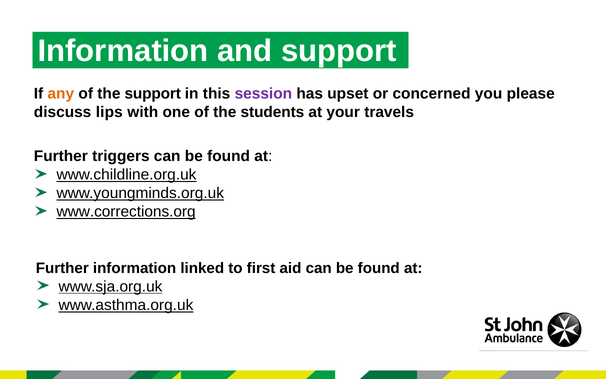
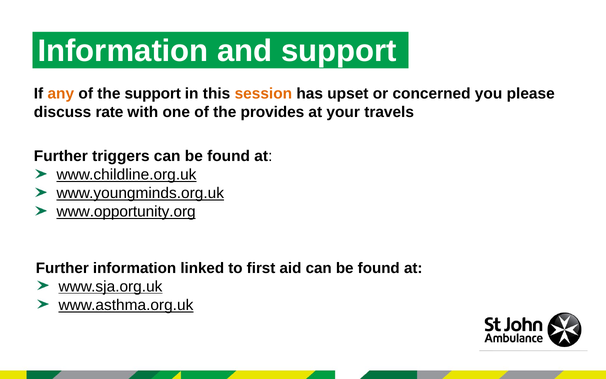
session colour: purple -> orange (263, 94)
lips: lips -> rate (109, 112)
students: students -> provides (272, 112)
www.corrections.org: www.corrections.org -> www.opportunity.org (126, 212)
